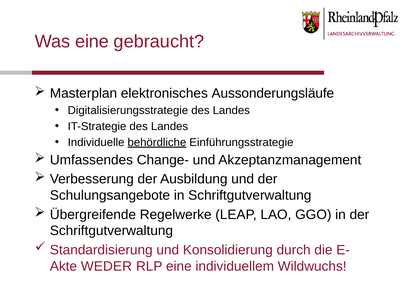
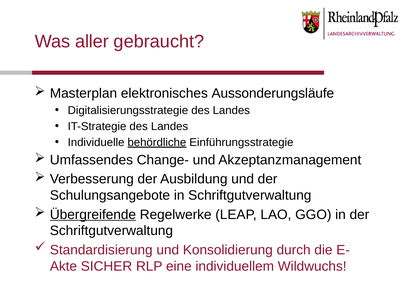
Was eine: eine -> aller (92, 41)
Übergreifende underline: none -> present (93, 215)
WEDER: WEDER -> SICHER (107, 266)
